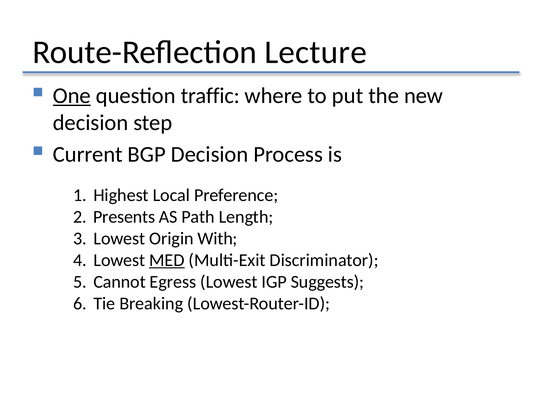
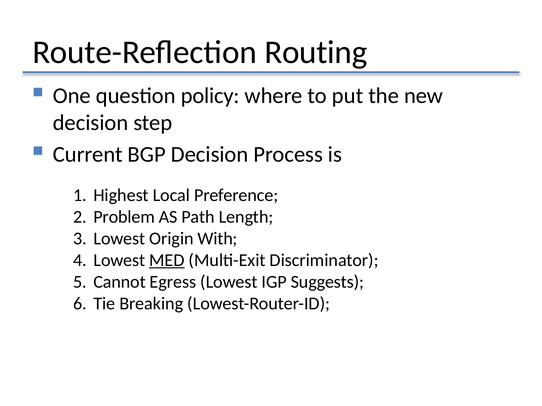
Lecture: Lecture -> Routing (316, 52)
One underline: present -> none (72, 96)
traffic: traffic -> policy (210, 96)
Presents: Presents -> Problem (124, 217)
